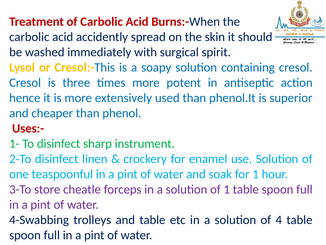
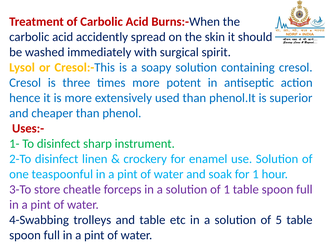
4: 4 -> 5 (279, 219)
